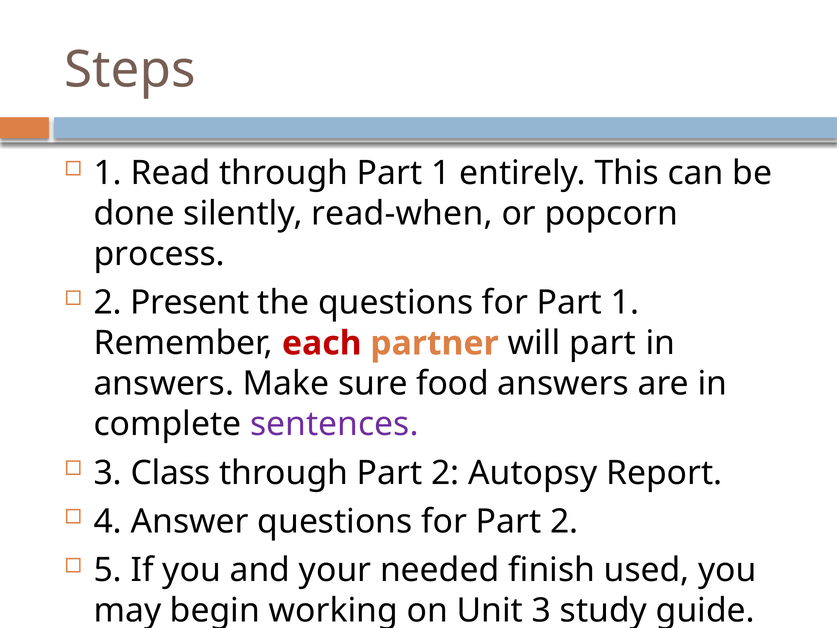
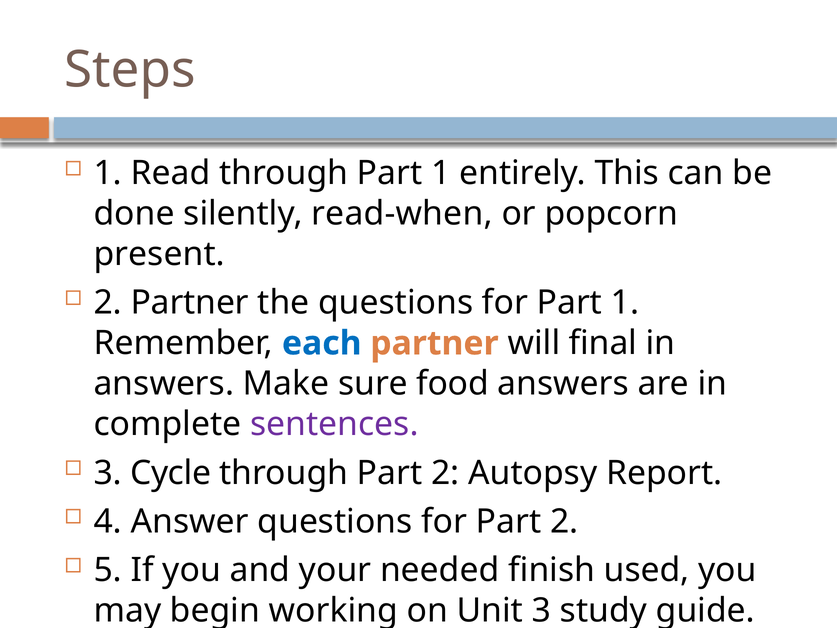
process: process -> present (159, 254)
2 Present: Present -> Partner (190, 303)
each colour: red -> blue (322, 343)
will part: part -> final (603, 343)
Class: Class -> Cycle (171, 473)
